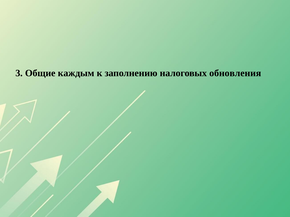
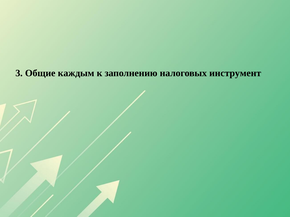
обновления: обновления -> инструмент (235, 73)
